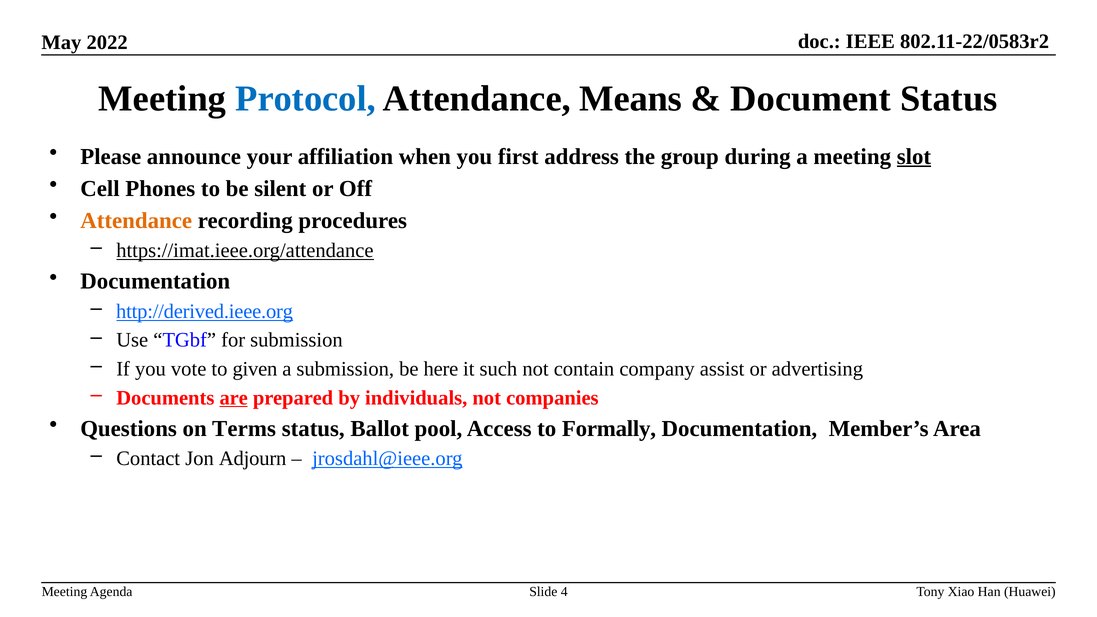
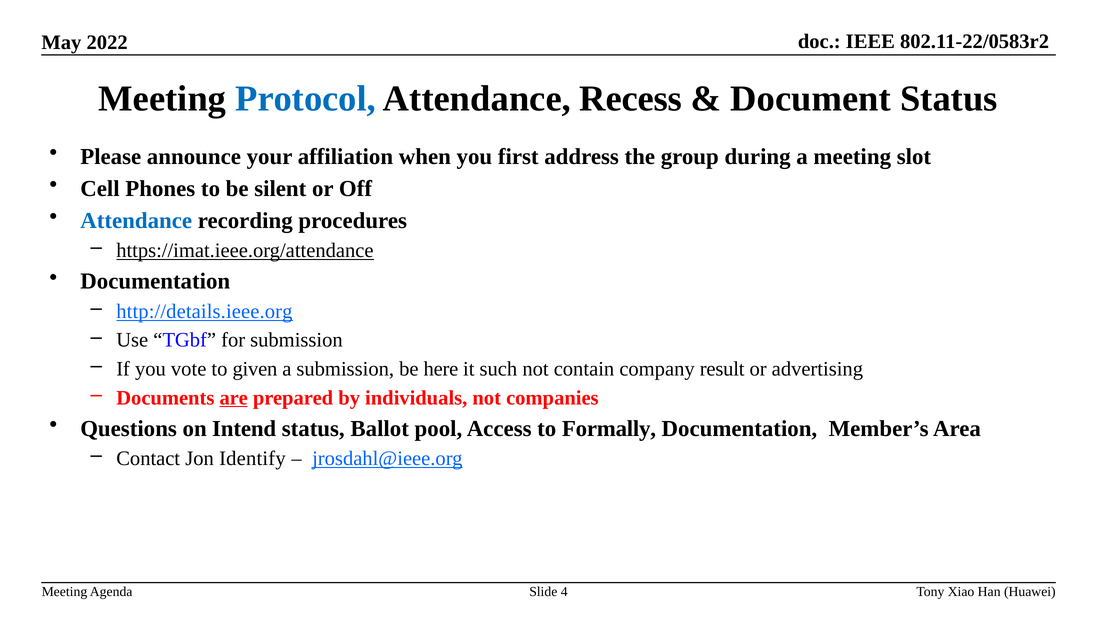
Means: Means -> Recess (631, 99)
slot underline: present -> none (914, 157)
Attendance colour: orange -> blue (136, 221)
http://derived.ieee.org: http://derived.ieee.org -> http://details.ieee.org (204, 311)
assist: assist -> result (722, 369)
Terms: Terms -> Intend (244, 429)
Adjourn: Adjourn -> Identify (252, 459)
